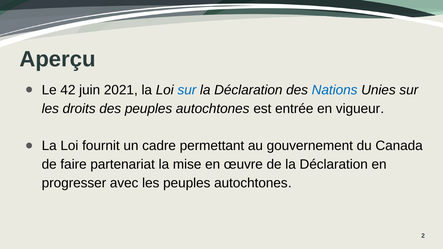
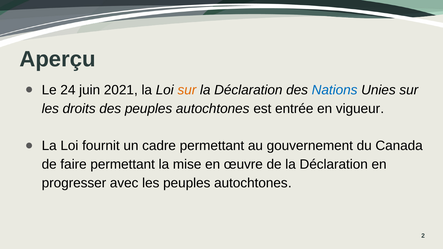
42: 42 -> 24 (68, 90)
sur colour: blue -> orange (187, 90)
faire partenariat: partenariat -> permettant (123, 165)
